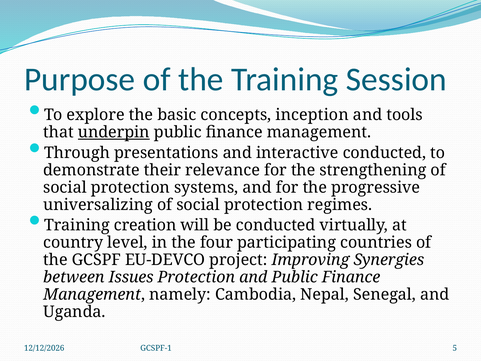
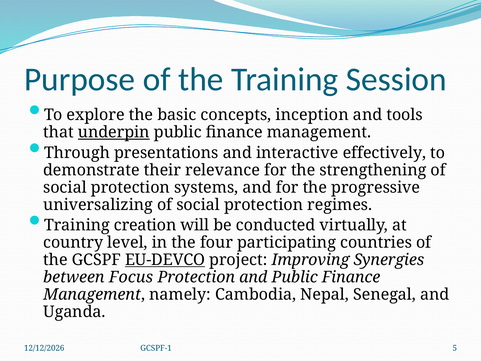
interactive conducted: conducted -> effectively (384, 153)
EU-DEVCO underline: none -> present (165, 260)
Issues: Issues -> Focus (131, 277)
